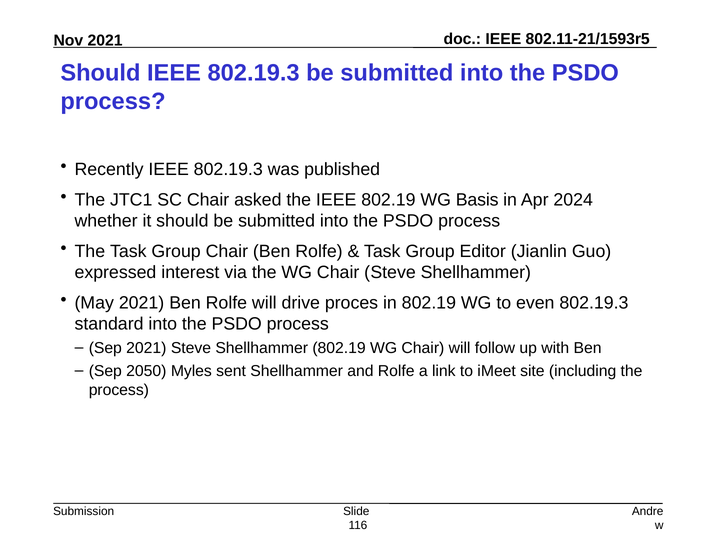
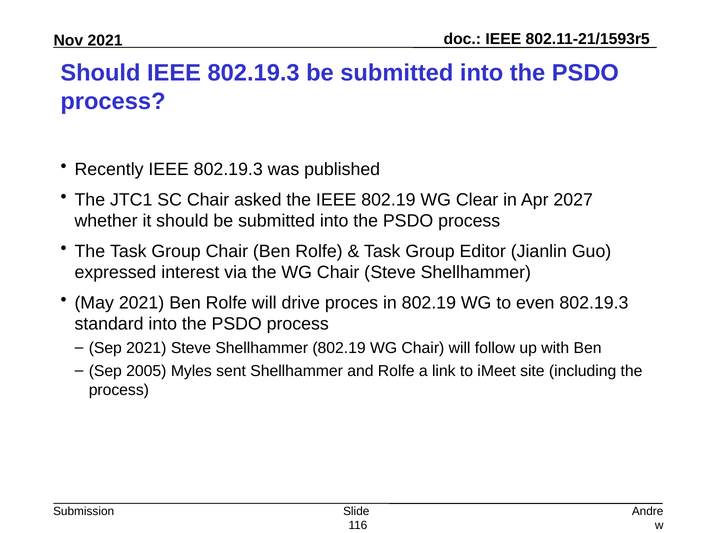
Basis: Basis -> Clear (477, 199)
2024: 2024 -> 2027 (573, 199)
2050: 2050 -> 2005 (146, 371)
